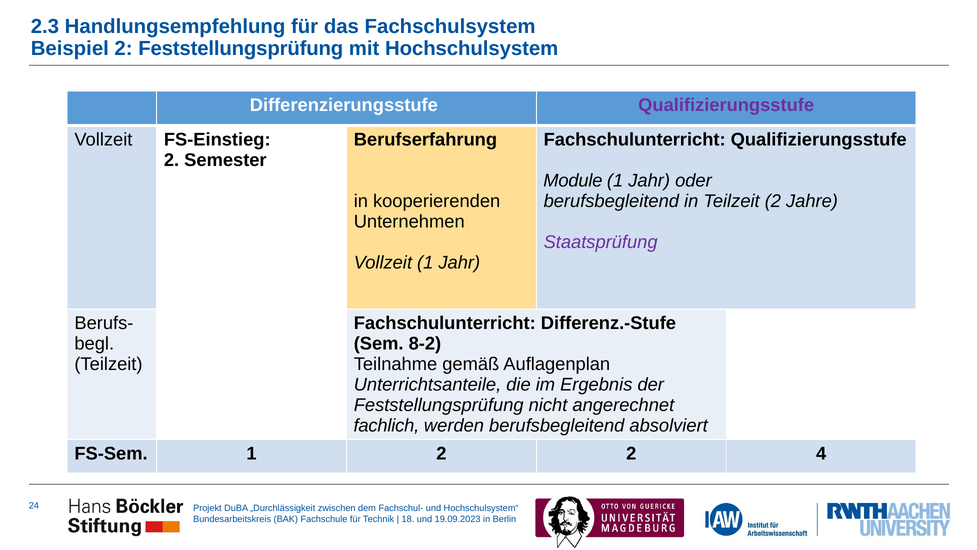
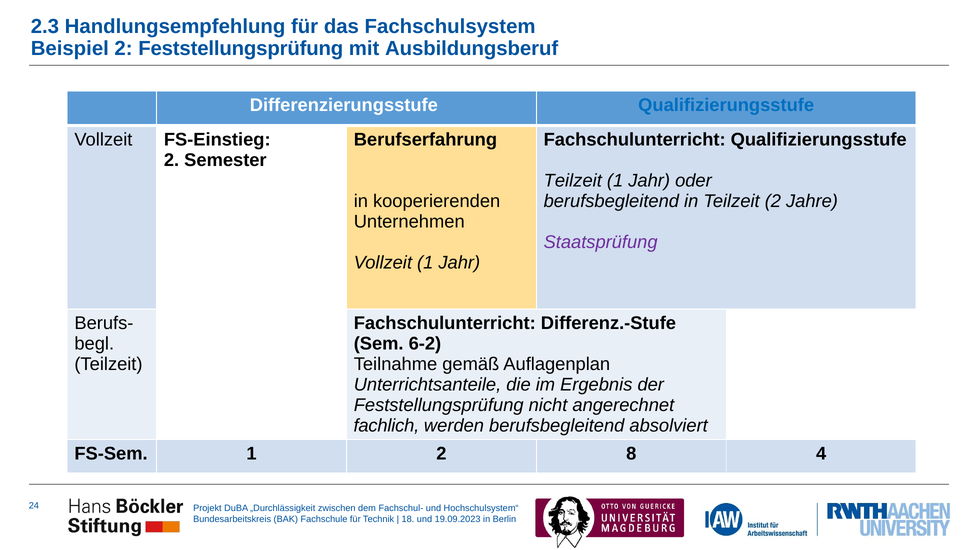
Hochschulsystem: Hochschulsystem -> Ausbildungsberuf (472, 49)
Qualifizierungsstufe colour: purple -> blue (726, 105)
Module: Module -> Teilzeit (573, 181)
8-2: 8-2 -> 6-2 (425, 343)
2 2: 2 -> 8 (631, 453)
